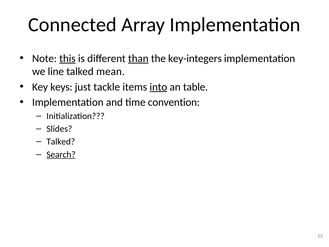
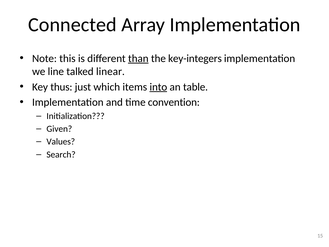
this underline: present -> none (67, 58)
mean: mean -> linear (110, 72)
keys: keys -> thus (61, 87)
tackle: tackle -> which (107, 87)
Slides: Slides -> Given (59, 129)
Talked: Talked -> Values (61, 142)
Search underline: present -> none (61, 154)
